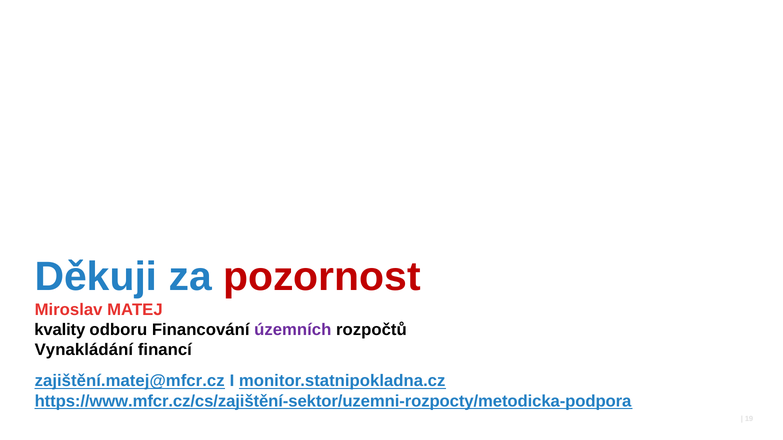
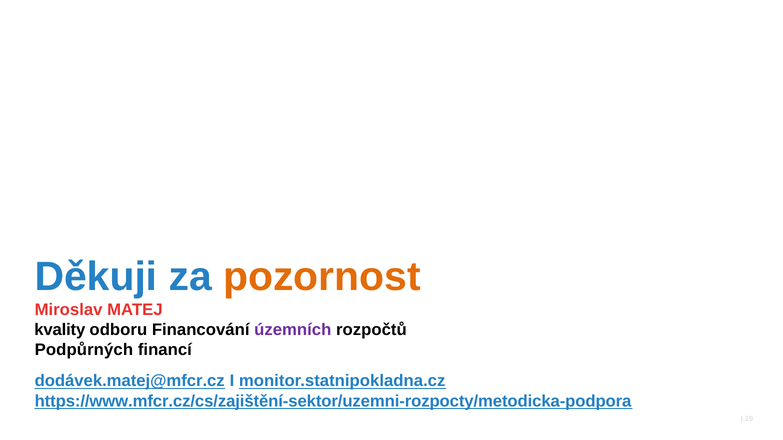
pozornost colour: red -> orange (322, 277)
Vynakládání: Vynakládání -> Podpůrných (84, 350)
zajištění.matej@mfcr.cz: zajištění.matej@mfcr.cz -> dodávek.matej@mfcr.cz (130, 381)
